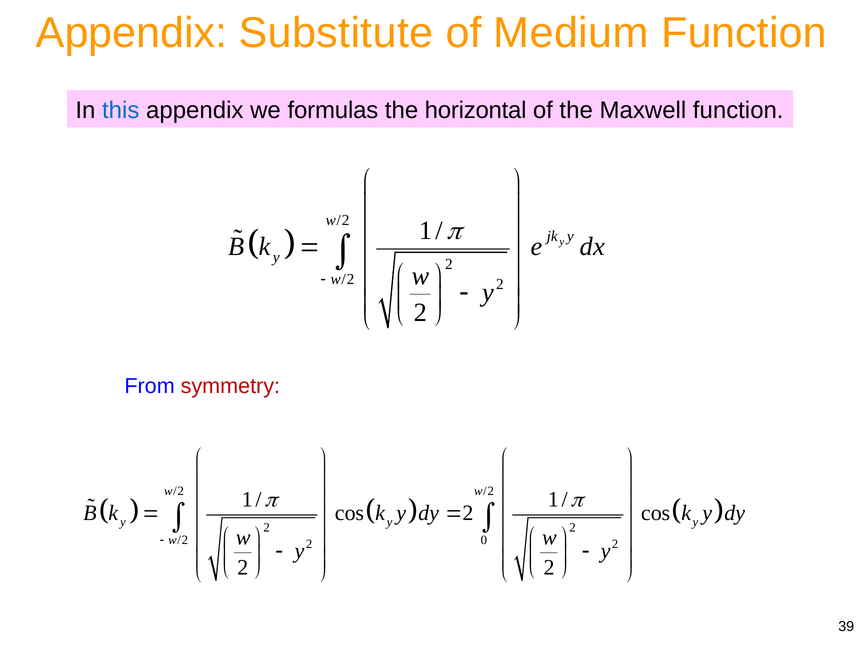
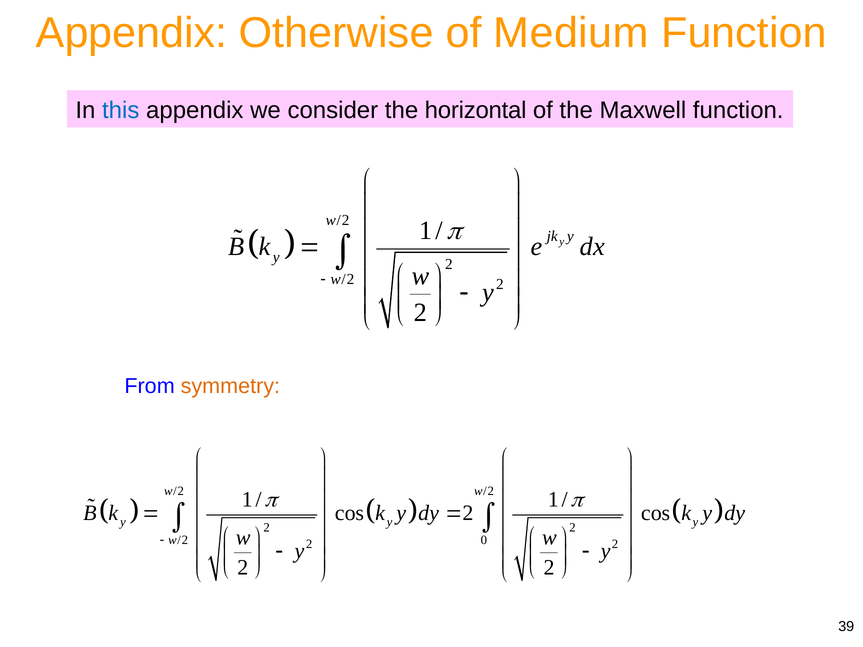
Substitute: Substitute -> Otherwise (336, 33)
formulas: formulas -> consider (333, 111)
symmetry colour: red -> orange (230, 386)
